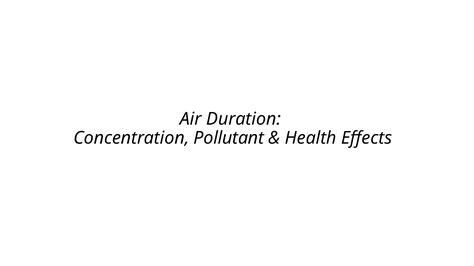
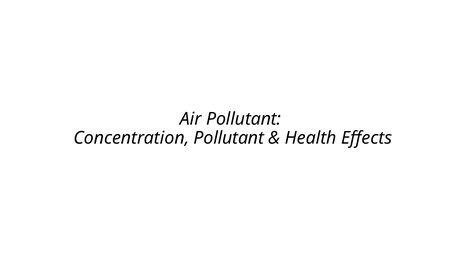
Air Duration: Duration -> Pollutant (244, 119)
